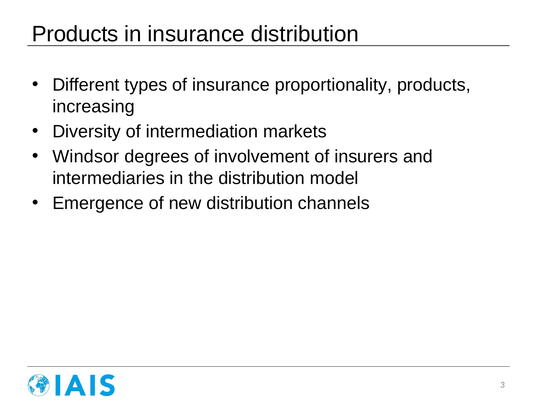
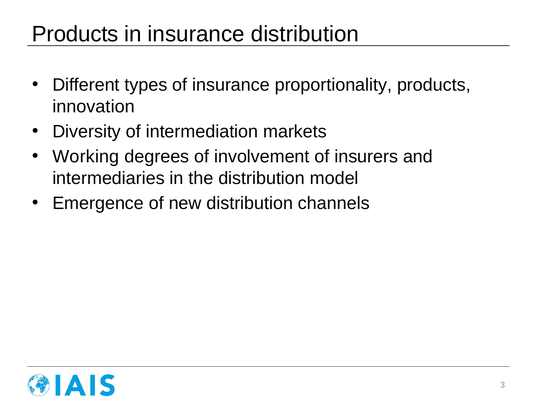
increasing: increasing -> innovation (94, 106)
Windsor: Windsor -> Working (86, 157)
